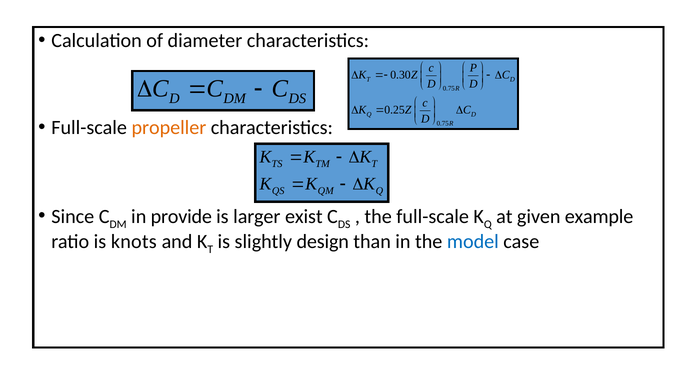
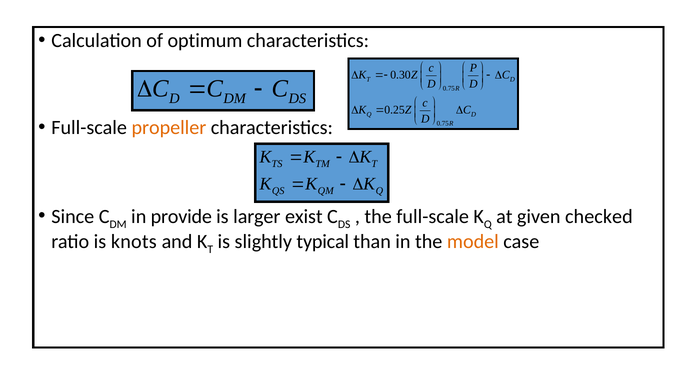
diameter: diameter -> optimum (205, 40)
example: example -> checked (599, 217)
design: design -> typical (323, 241)
model colour: blue -> orange (473, 241)
